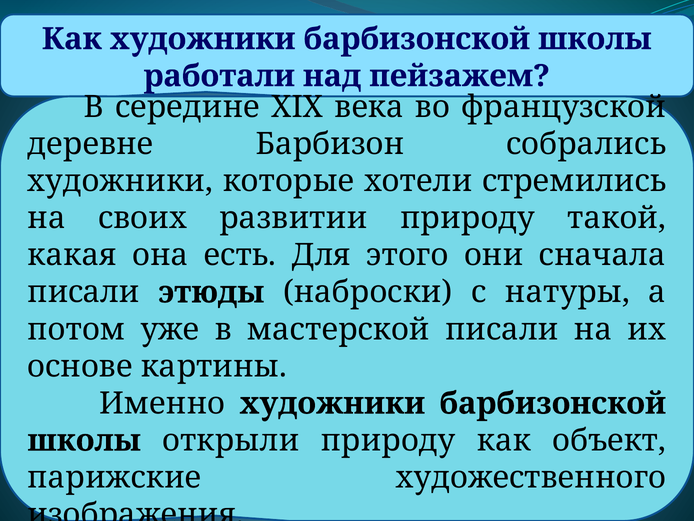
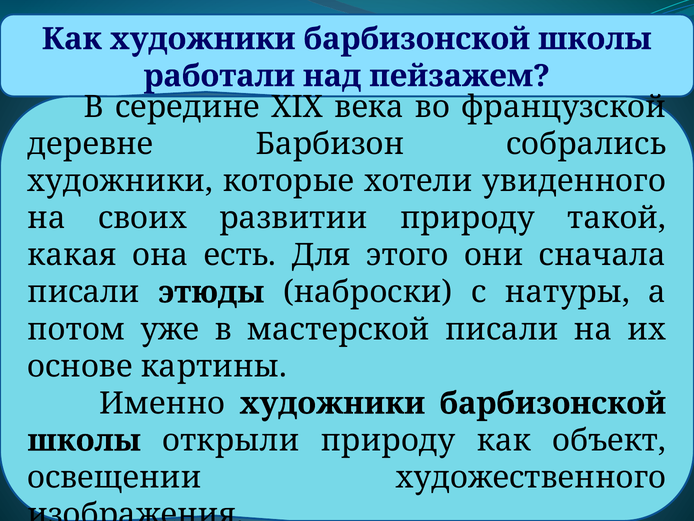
стремились: стремились -> увиденного (574, 181)
парижские: парижские -> освещении (114, 477)
